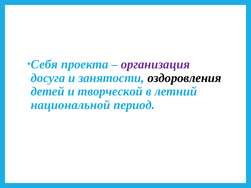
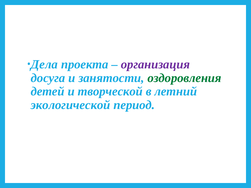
Себя: Себя -> Дела (44, 64)
оздоровления colour: black -> green (184, 78)
национальной: национальной -> экологической (71, 105)
